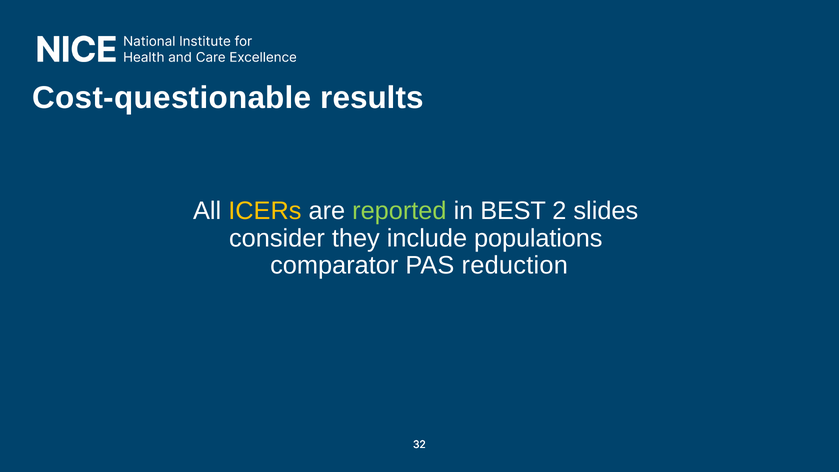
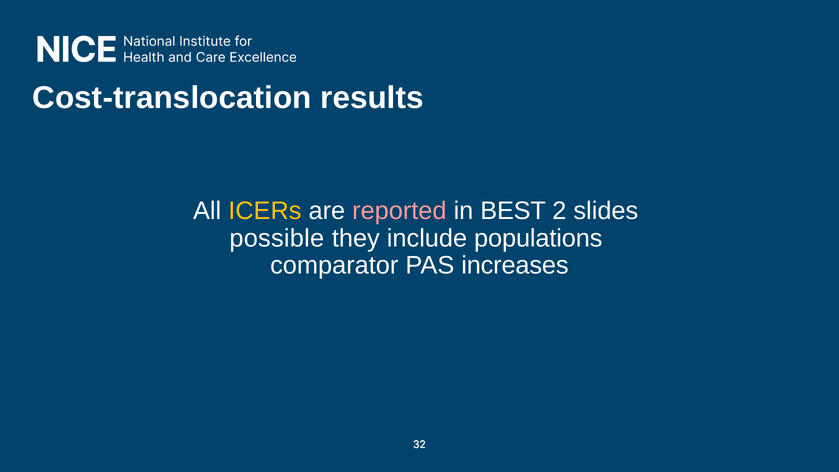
Cost-questionable: Cost-questionable -> Cost-translocation (172, 98)
reported colour: light green -> pink (399, 211)
consider: consider -> possible (277, 238)
reduction: reduction -> increases (515, 265)
